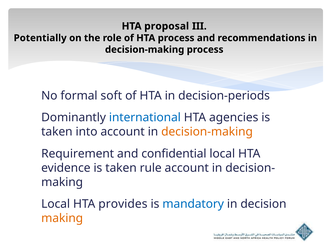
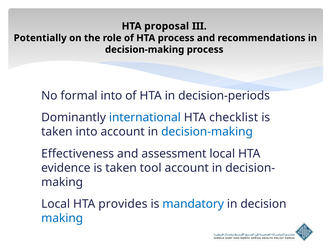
formal soft: soft -> into (111, 96)
agencies: agencies -> checklist (234, 118)
decision-making colour: orange -> blue (207, 132)
Requirement: Requirement -> Effectiveness (78, 154)
confidential: confidential -> assessment (174, 154)
rule: rule -> tool (151, 168)
making colour: orange -> blue (62, 218)
